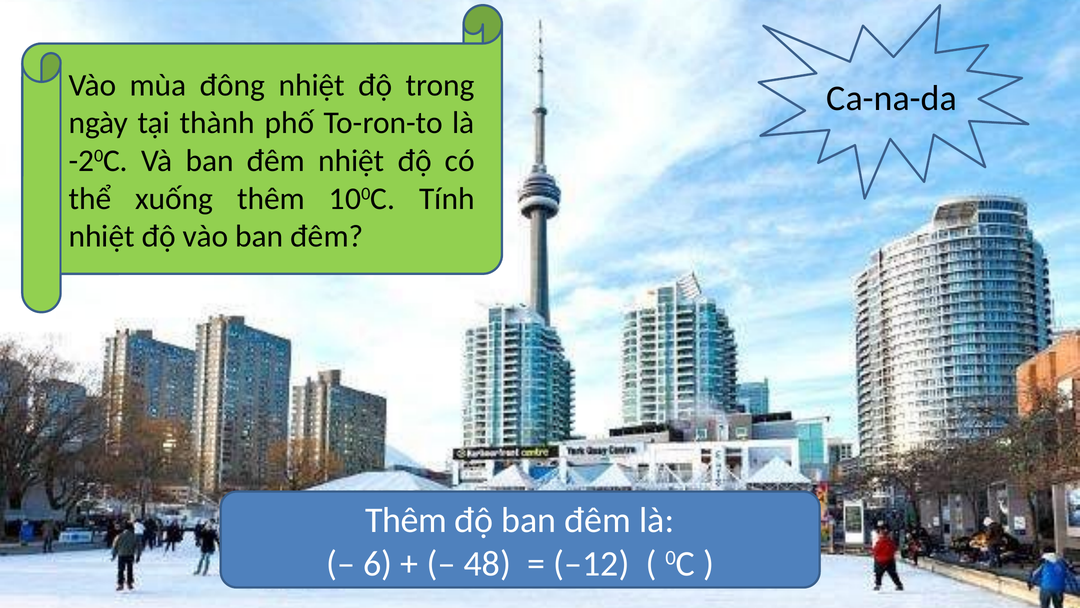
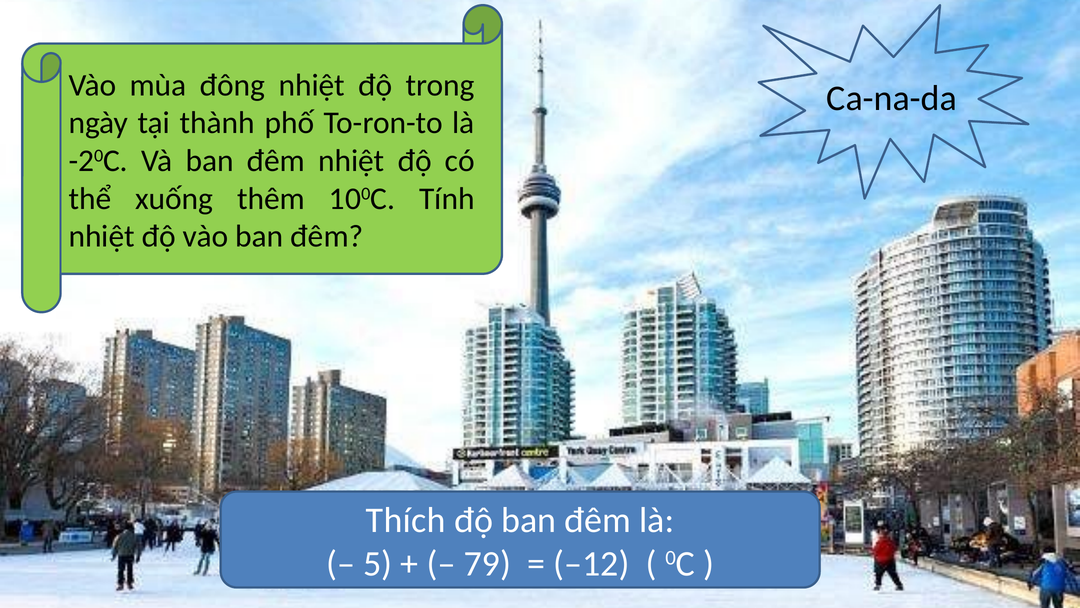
Thêm: Thêm -> Thích (406, 520)
6: 6 -> 5 (378, 563)
48: 48 -> 79 (487, 563)
